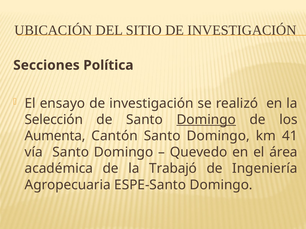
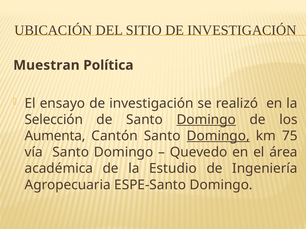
Secciones: Secciones -> Muestran (46, 65)
Domingo underline: none -> present (218, 136)
41: 41 -> 75 (290, 136)
Trabajó: Trabajó -> Estudio (173, 169)
